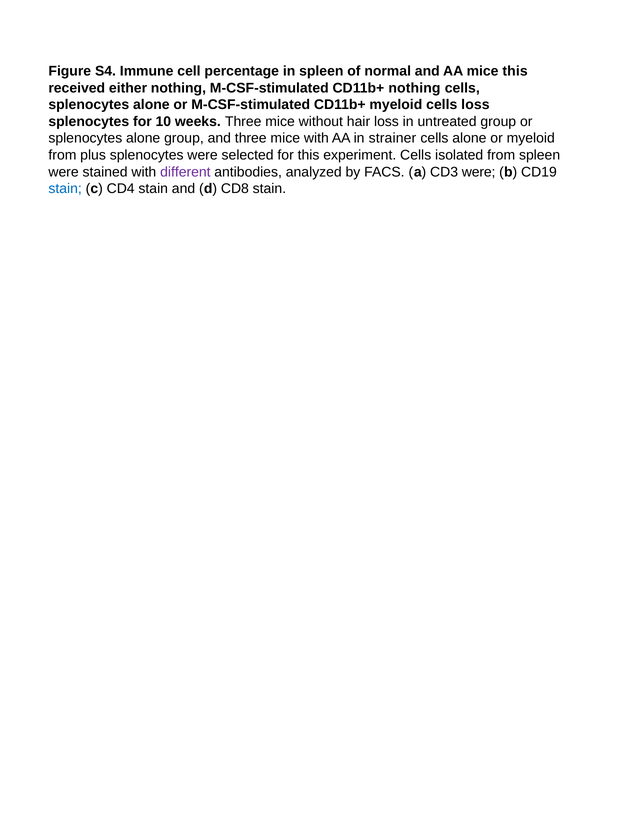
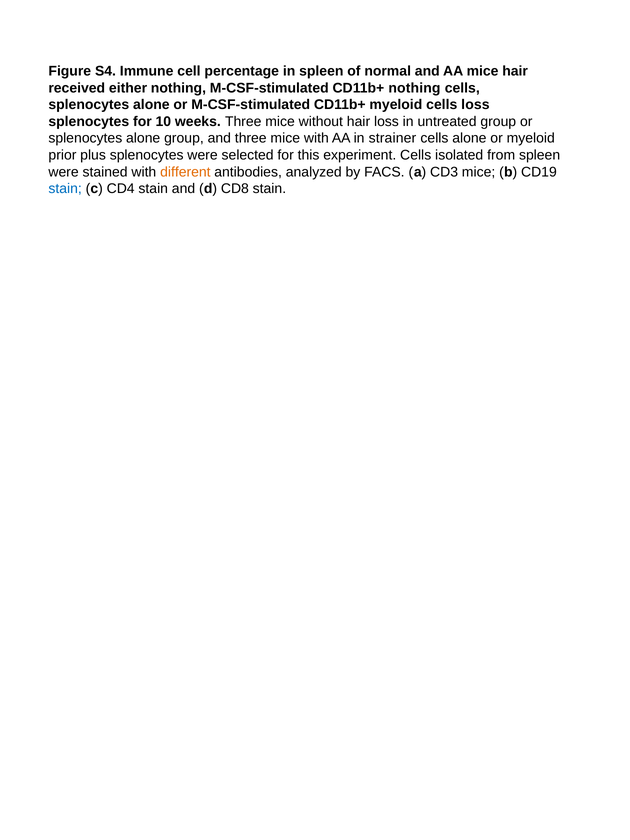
mice this: this -> hair (515, 71)
from: from -> prior (62, 155)
different colour: purple -> orange (185, 172)
CD3 were: were -> mice (479, 172)
